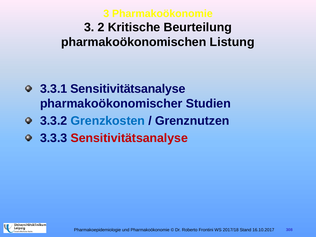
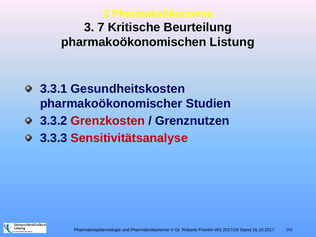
2: 2 -> 7 (101, 27)
3.3.1 Sensitivitätsanalyse: Sensitivitätsanalyse -> Gesundheitskosten (128, 89)
Grenzkosten colour: blue -> red (108, 121)
